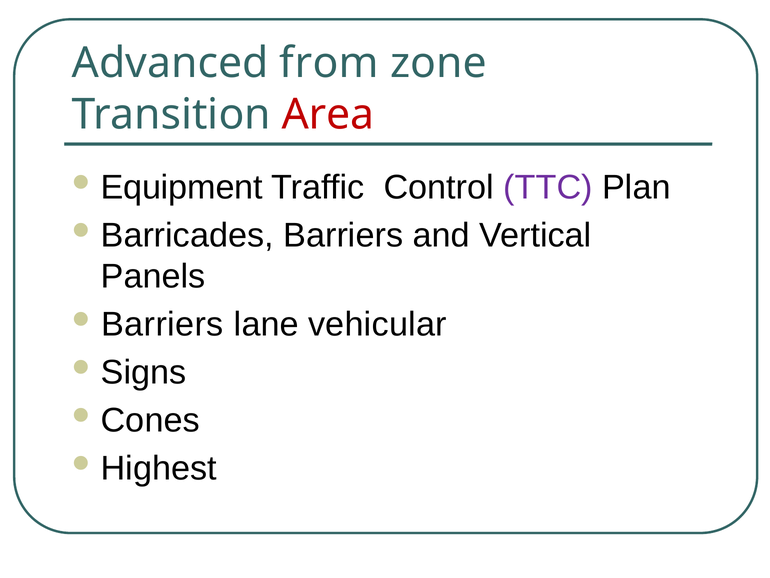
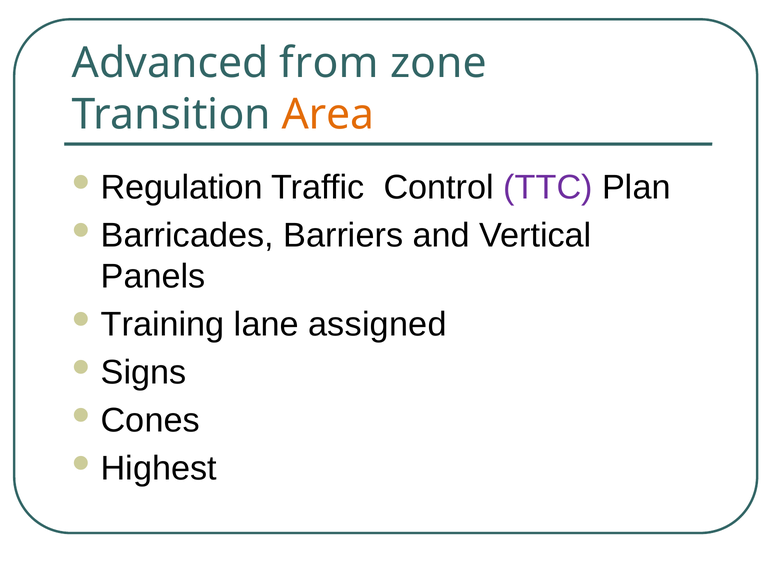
Area colour: red -> orange (328, 115)
Equipment: Equipment -> Regulation (182, 187)
Barriers: Barriers -> Training (163, 324)
vehicular: vehicular -> assigned (377, 324)
